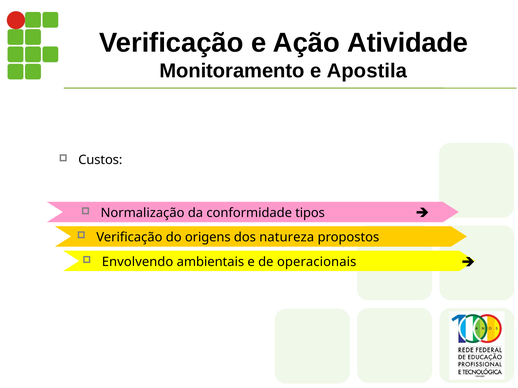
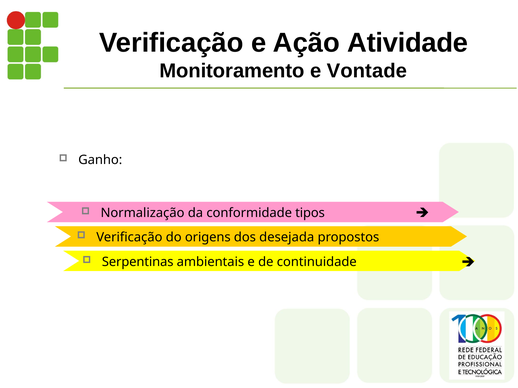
Apostila: Apostila -> Vontade (367, 71)
Custos: Custos -> Ganho (100, 160)
natureza: natureza -> desejada (287, 237)
Envolvendo: Envolvendo -> Serpentinas (138, 262)
operacionais: operacionais -> continuidade (317, 262)
